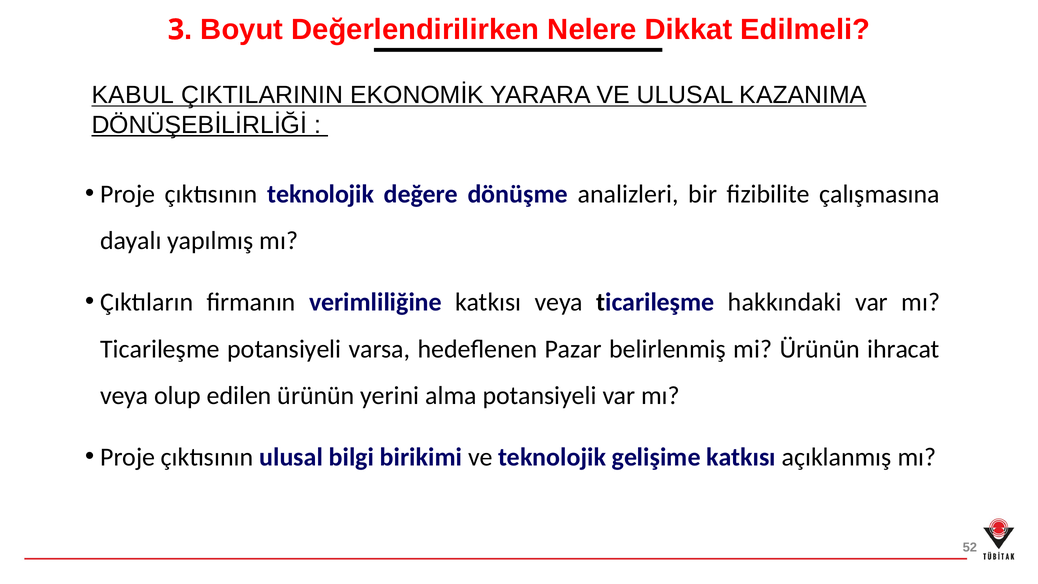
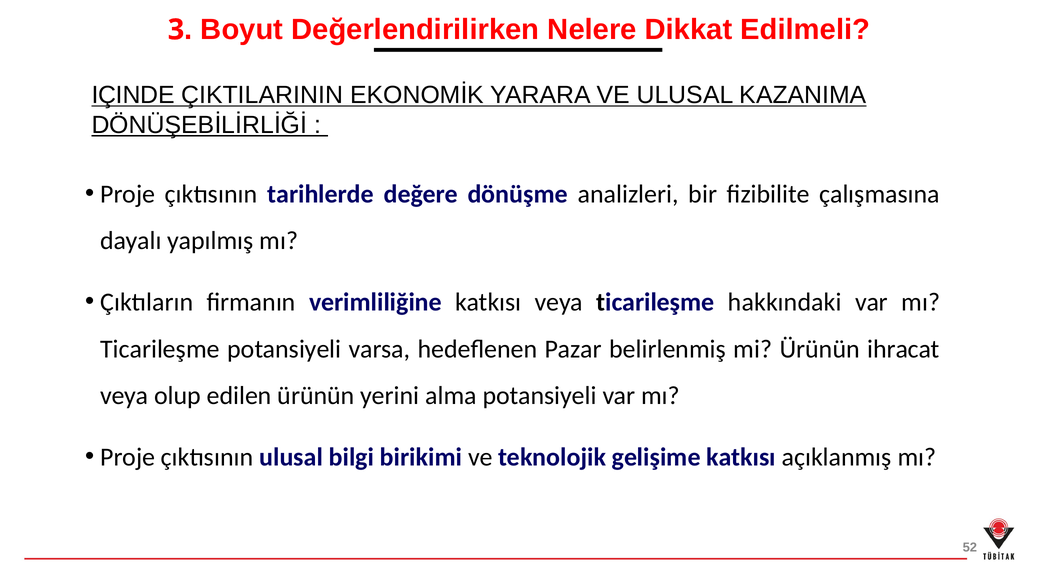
KABUL: KABUL -> IÇINDE (133, 95)
çıktısının teknolojik: teknolojik -> tarihlerde (321, 194)
